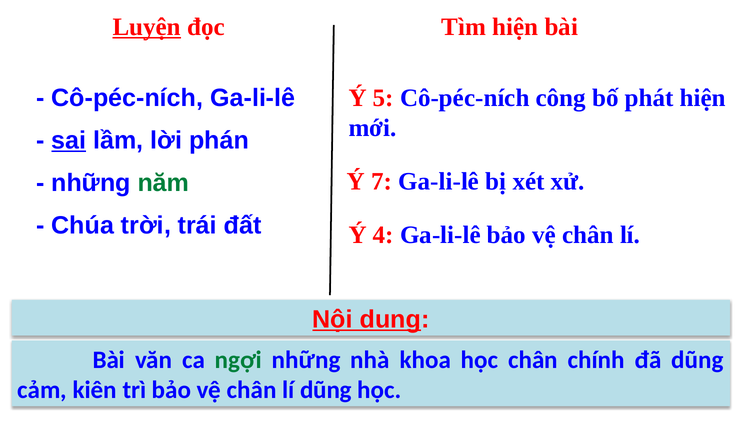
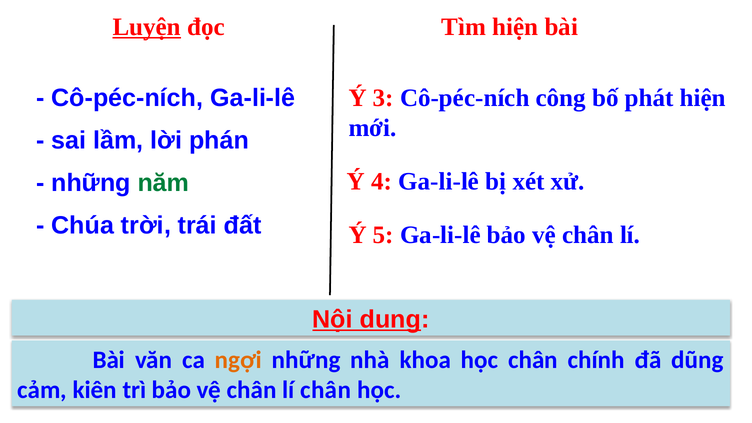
5: 5 -> 3 (383, 98)
sai underline: present -> none (69, 140)
7: 7 -> 4 (382, 182)
4: 4 -> 5 (383, 235)
ngợi colour: green -> orange (238, 360)
lí dũng: dũng -> chân (326, 390)
